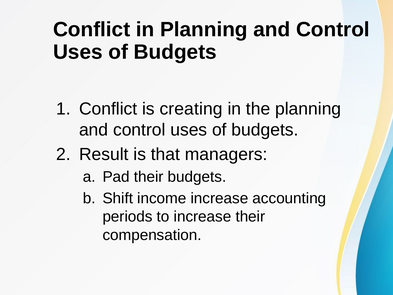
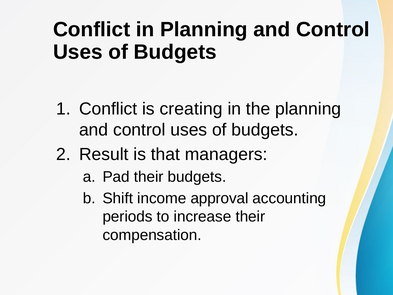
income increase: increase -> approval (220, 198)
